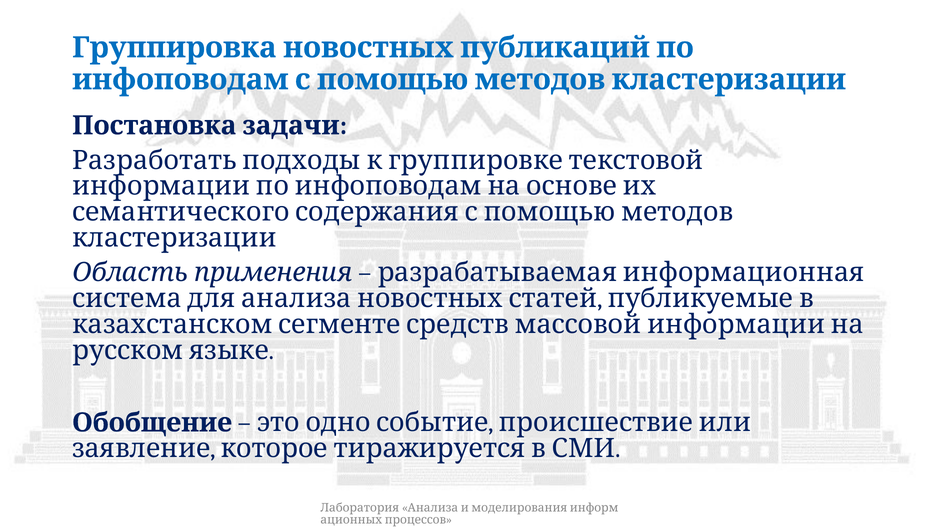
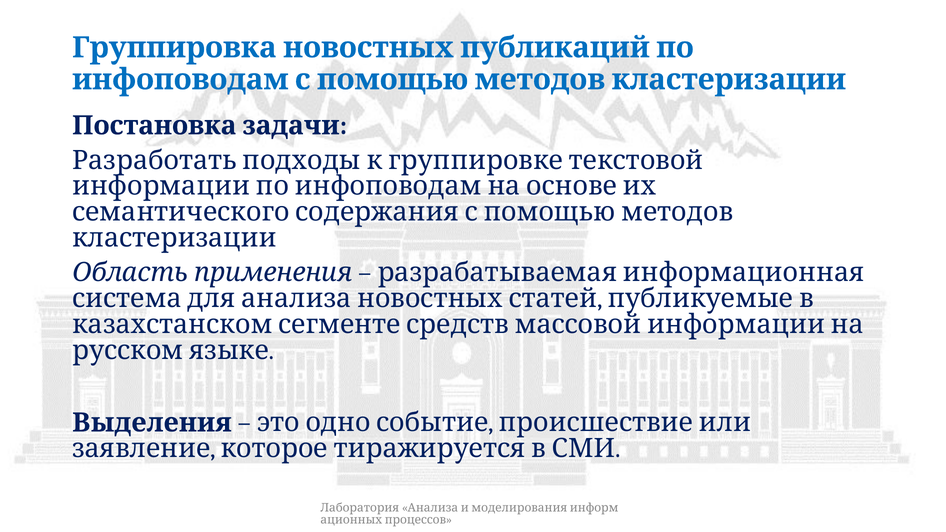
Обобщение: Обобщение -> Выделения (152, 423)
